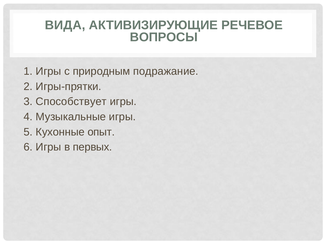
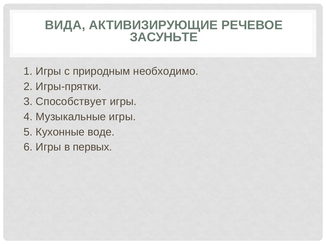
ВОПРОСЫ: ВОПРОСЫ -> ЗАСУНЬТЕ (164, 37)
подражание: подражание -> необходимо (166, 71)
опыт: опыт -> воде (101, 132)
